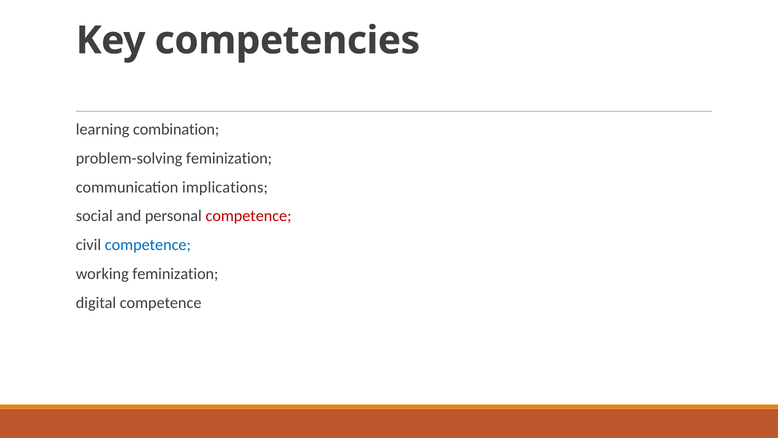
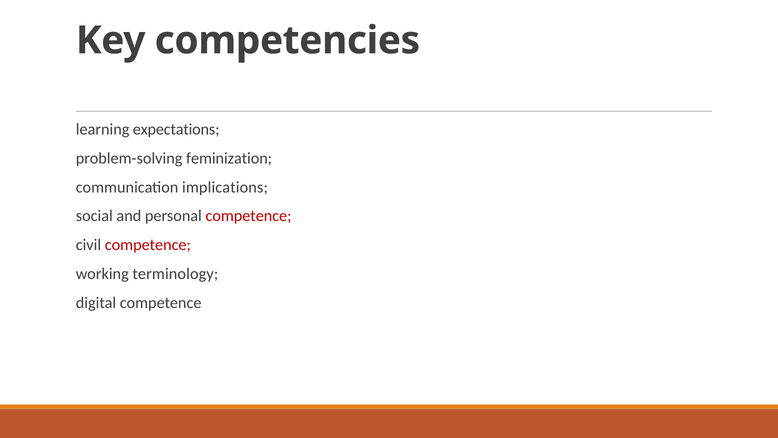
combination: combination -> expectations (176, 129)
competence colour: blue -> red (148, 245)
working feminization: feminization -> terminology (175, 274)
